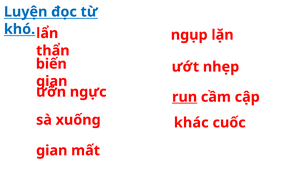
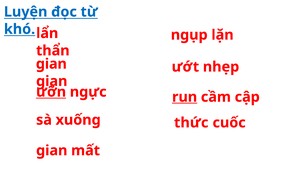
biến: biến -> gian (51, 64)
ưỡn underline: none -> present (51, 92)
khác: khác -> thức (191, 122)
